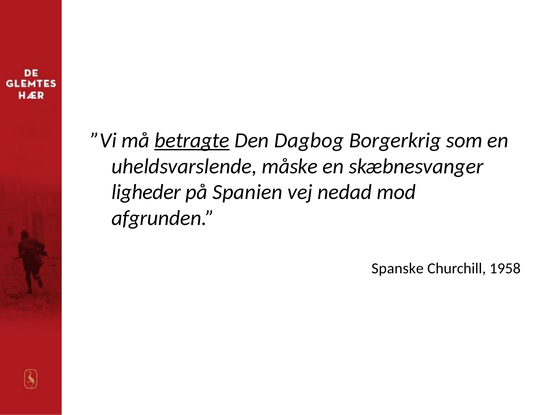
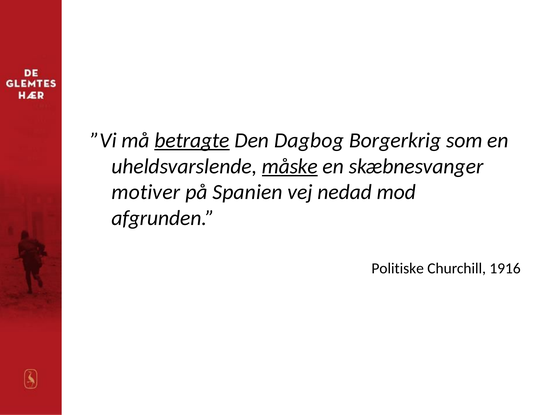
måske underline: none -> present (290, 167)
ligheder: ligheder -> motiver (146, 192)
Spanske: Spanske -> Politiske (398, 269)
1958: 1958 -> 1916 (505, 269)
